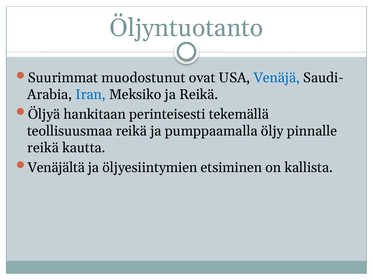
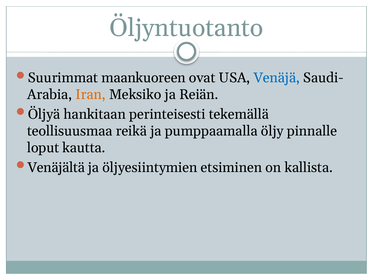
muodostunut: muodostunut -> maankuoreen (144, 78)
Iran colour: blue -> orange (91, 94)
ja Reikä: Reikä -> Reiän (199, 94)
reikä: reikä -> loput (43, 148)
